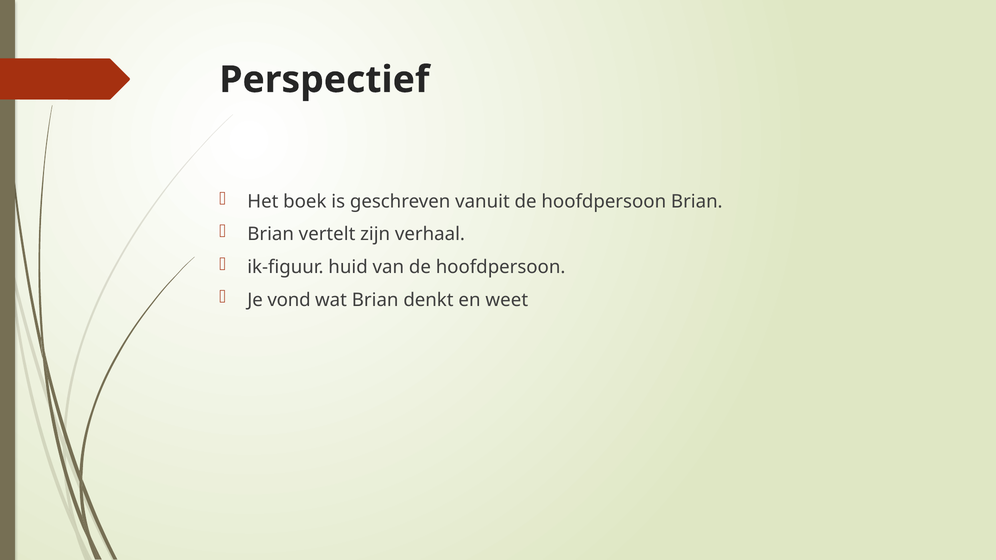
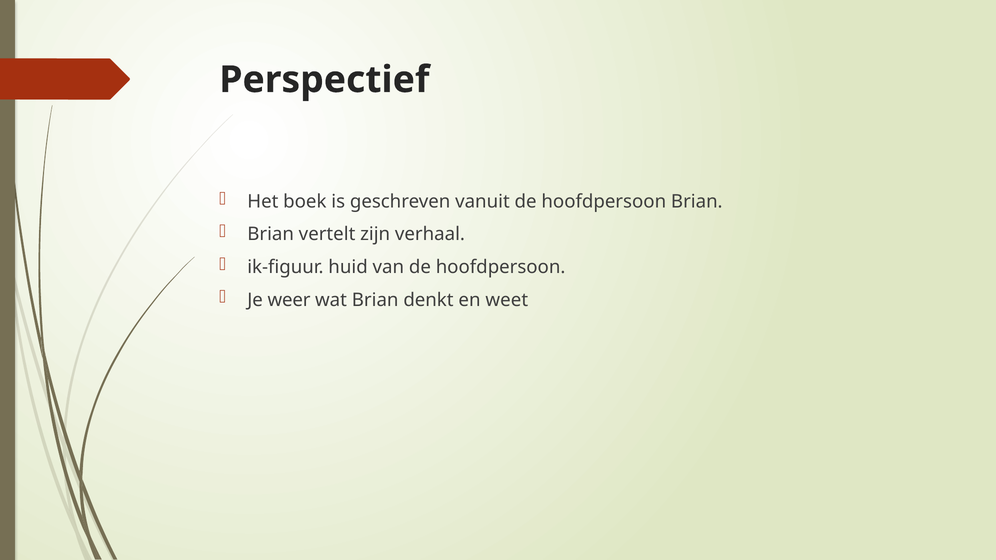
vond: vond -> weer (289, 300)
